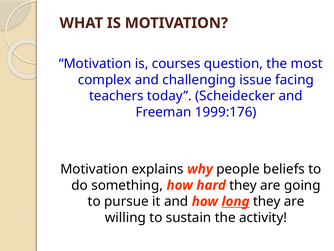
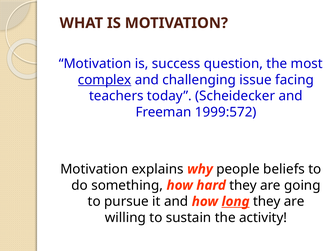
courses: courses -> success (176, 64)
complex underline: none -> present (105, 80)
1999:176: 1999:176 -> 1999:572 (226, 112)
